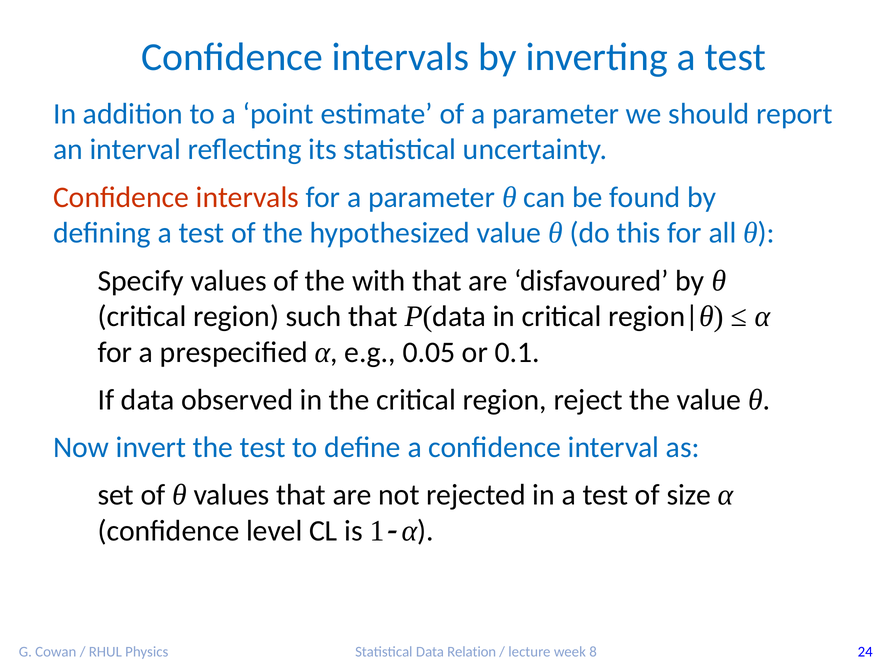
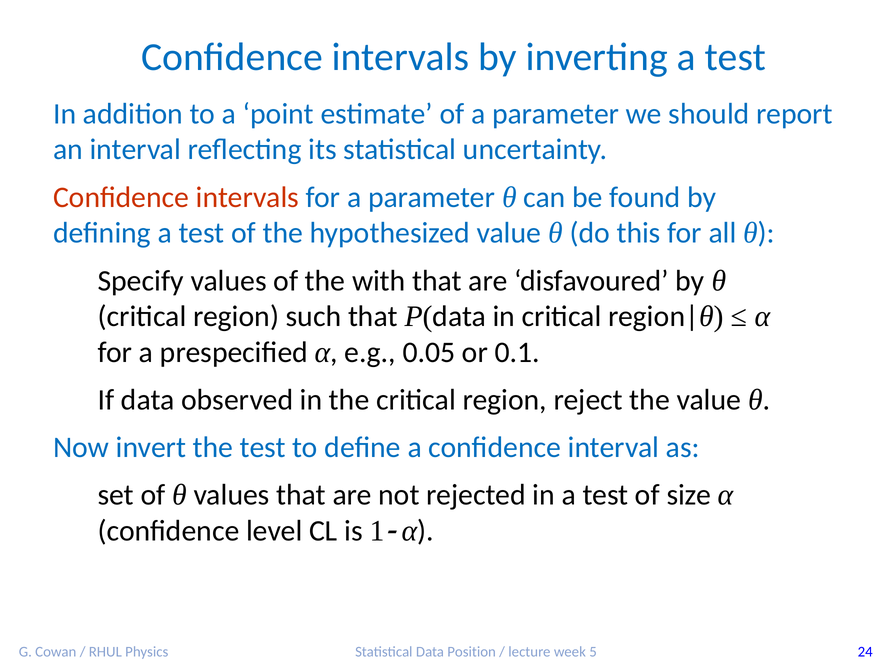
Relation: Relation -> Position (472, 652)
8: 8 -> 5 (593, 652)
